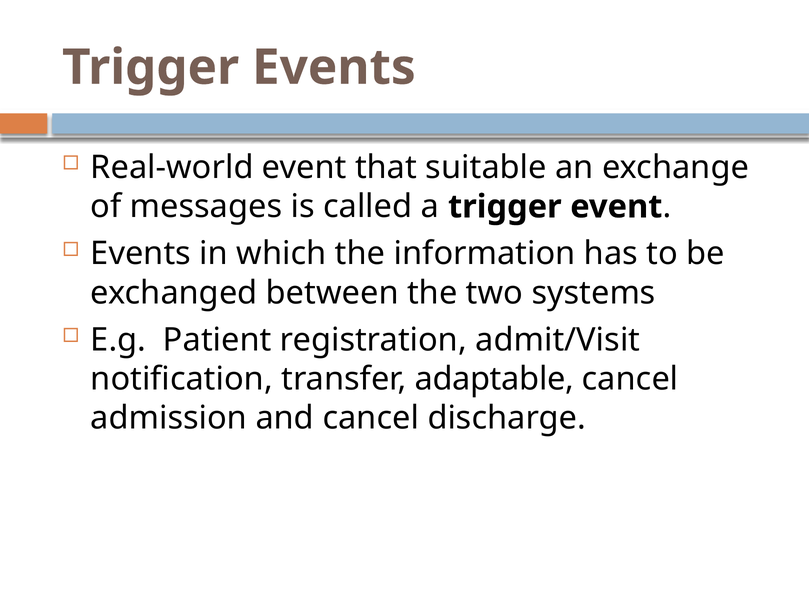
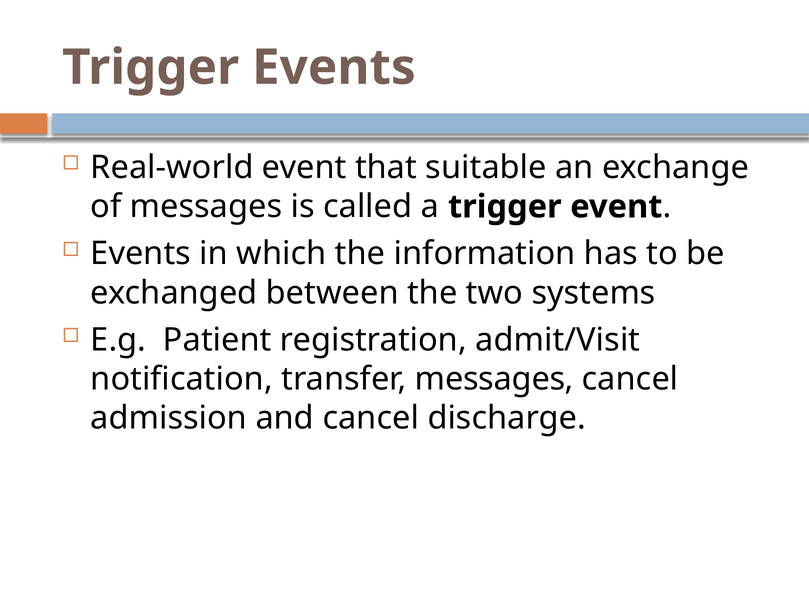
transfer adaptable: adaptable -> messages (494, 379)
